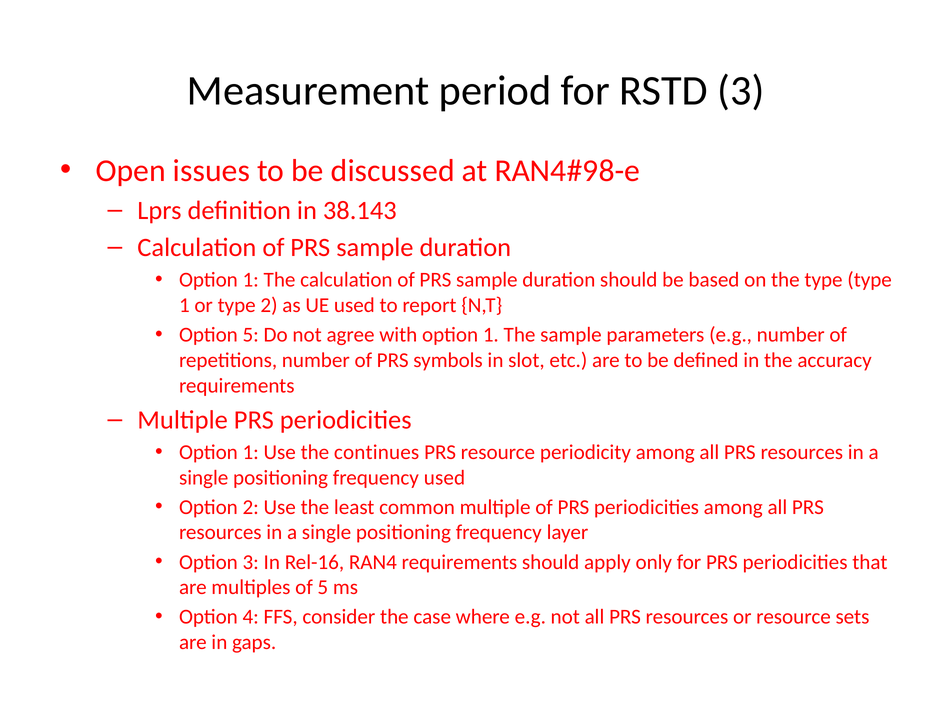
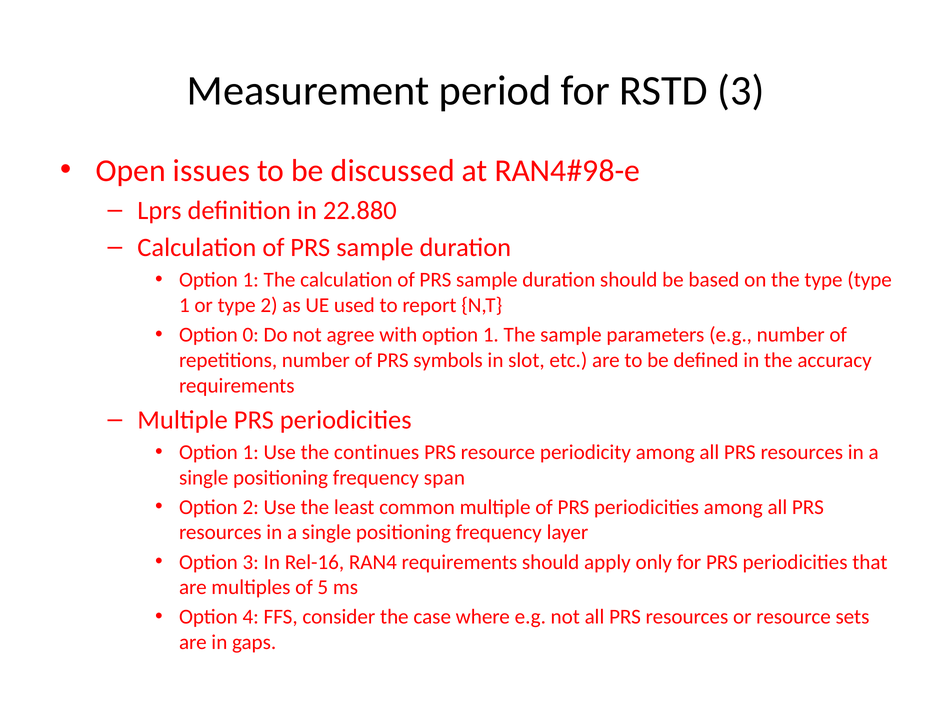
38.143: 38.143 -> 22.880 (360, 211)
Option 5: 5 -> 0 (251, 335)
frequency used: used -> span (444, 478)
